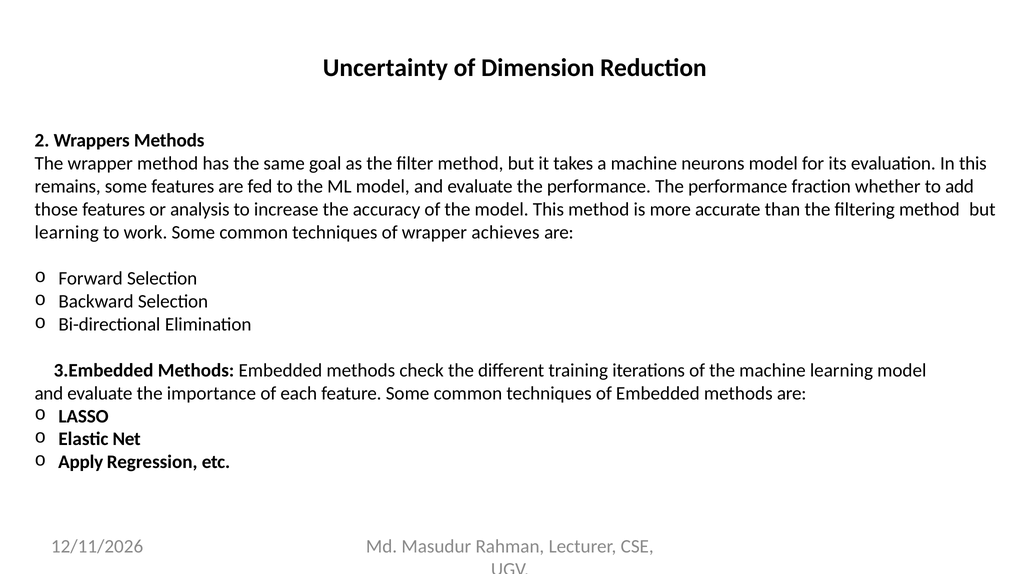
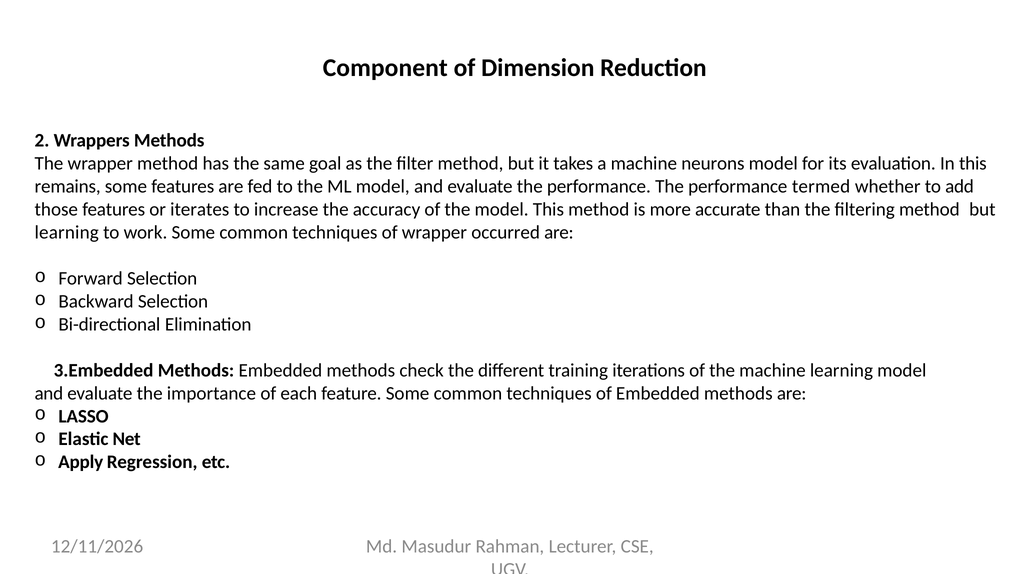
Uncertainty: Uncertainty -> Component (385, 68)
fraction: fraction -> termed (821, 186)
analysis: analysis -> iterates (200, 209)
achieves: achieves -> occurred (506, 232)
